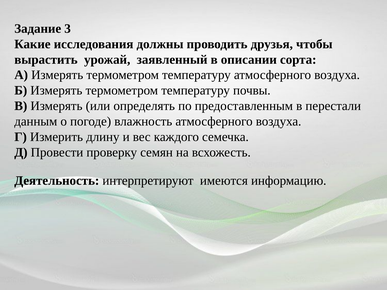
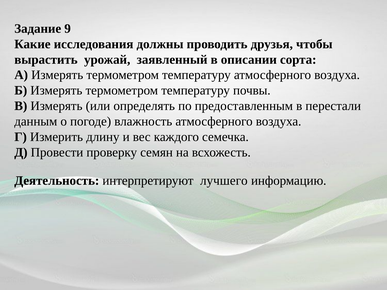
3: 3 -> 9 (68, 29)
имеются: имеются -> лучшего (224, 181)
